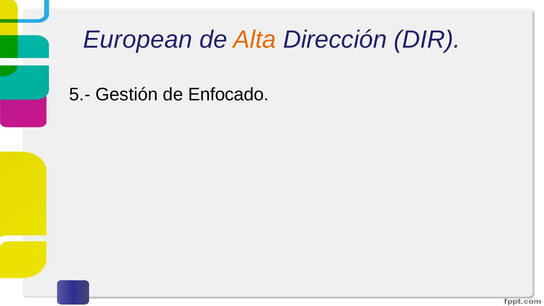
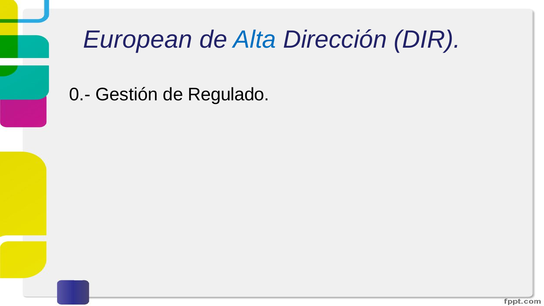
Alta colour: orange -> blue (255, 39)
5.-: 5.- -> 0.- (80, 95)
Enfocado: Enfocado -> Regulado (229, 95)
